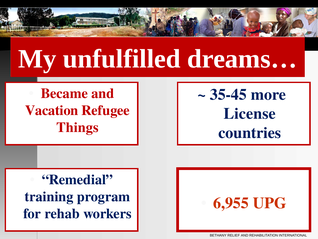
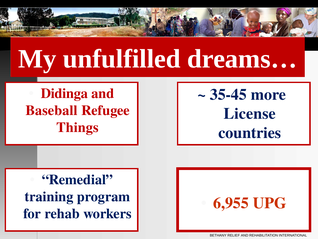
Became: Became -> Didinga (64, 93)
Vacation: Vacation -> Baseball (52, 110)
